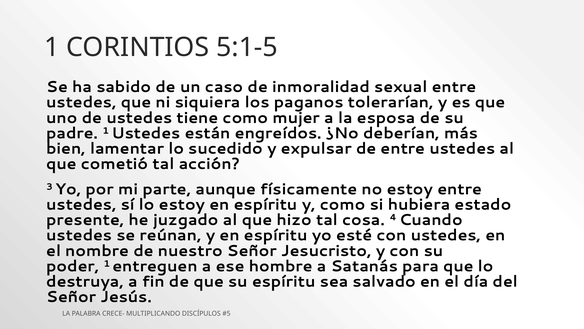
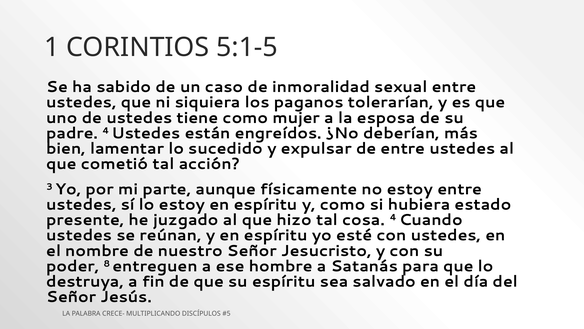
padre 1: 1 -> 4 (106, 131)
poder 1: 1 -> 8 (107, 263)
